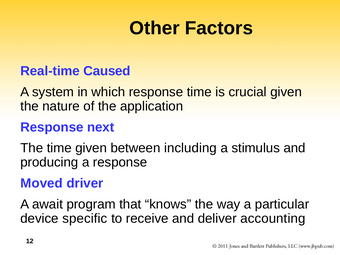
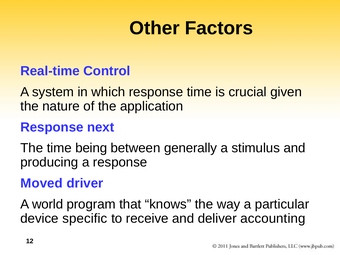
Caused: Caused -> Control (107, 71)
time given: given -> being (91, 148)
including: including -> generally (191, 148)
await: await -> world (48, 204)
